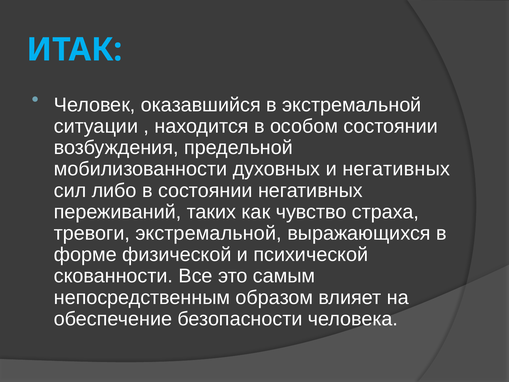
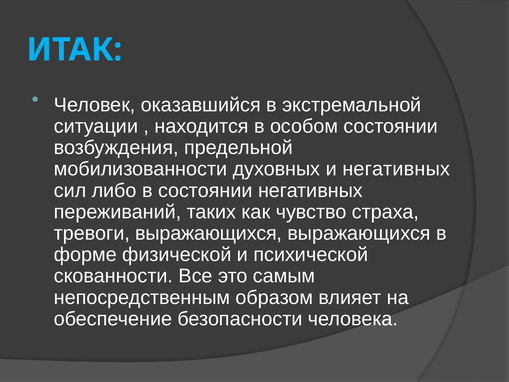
тревоги экстремальной: экстремальной -> выражающихся (209, 233)
